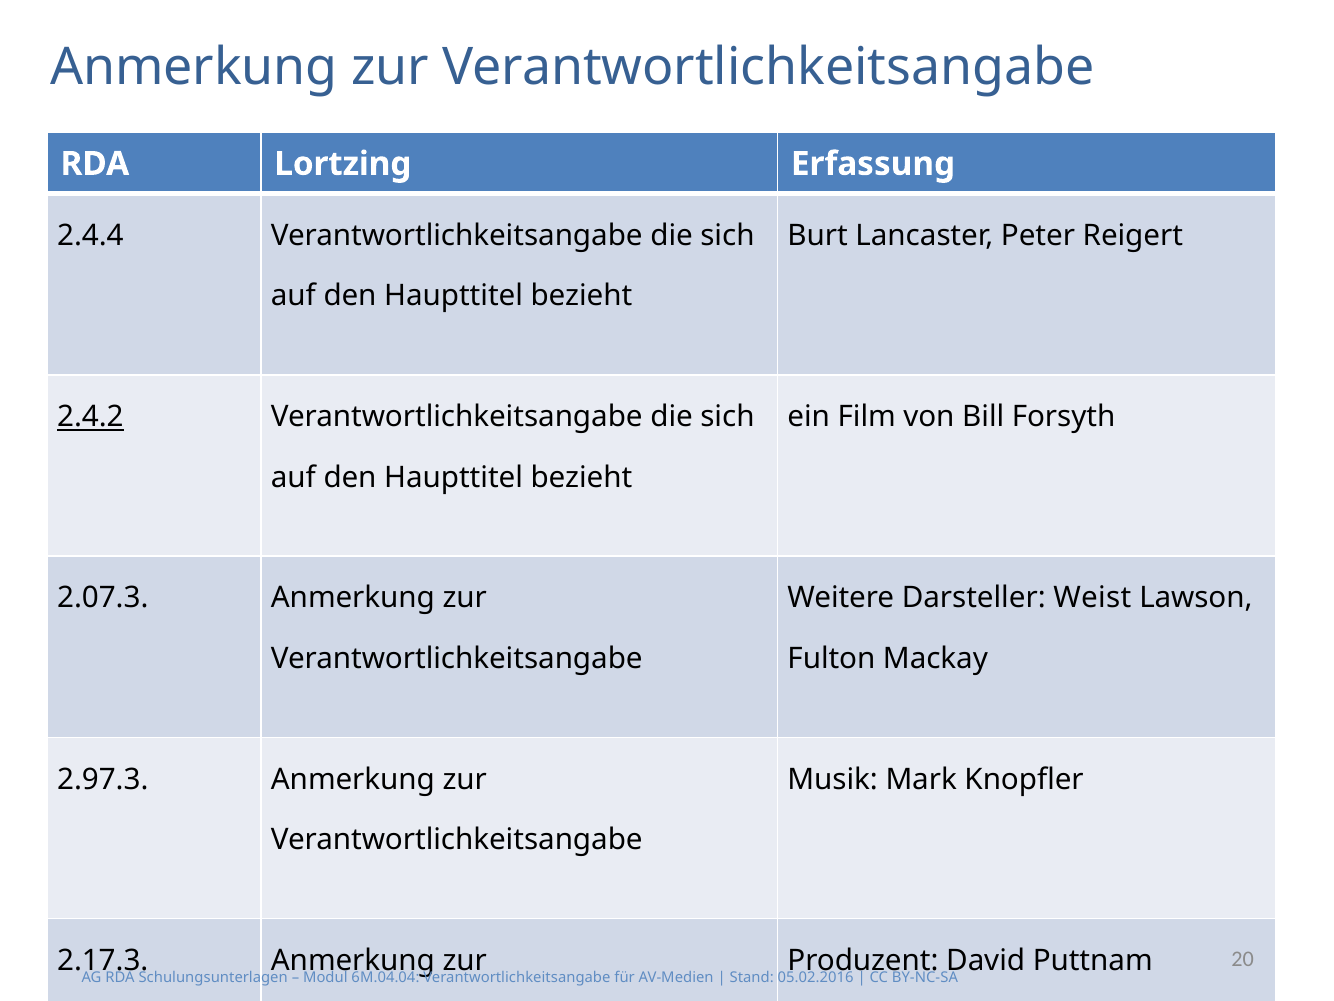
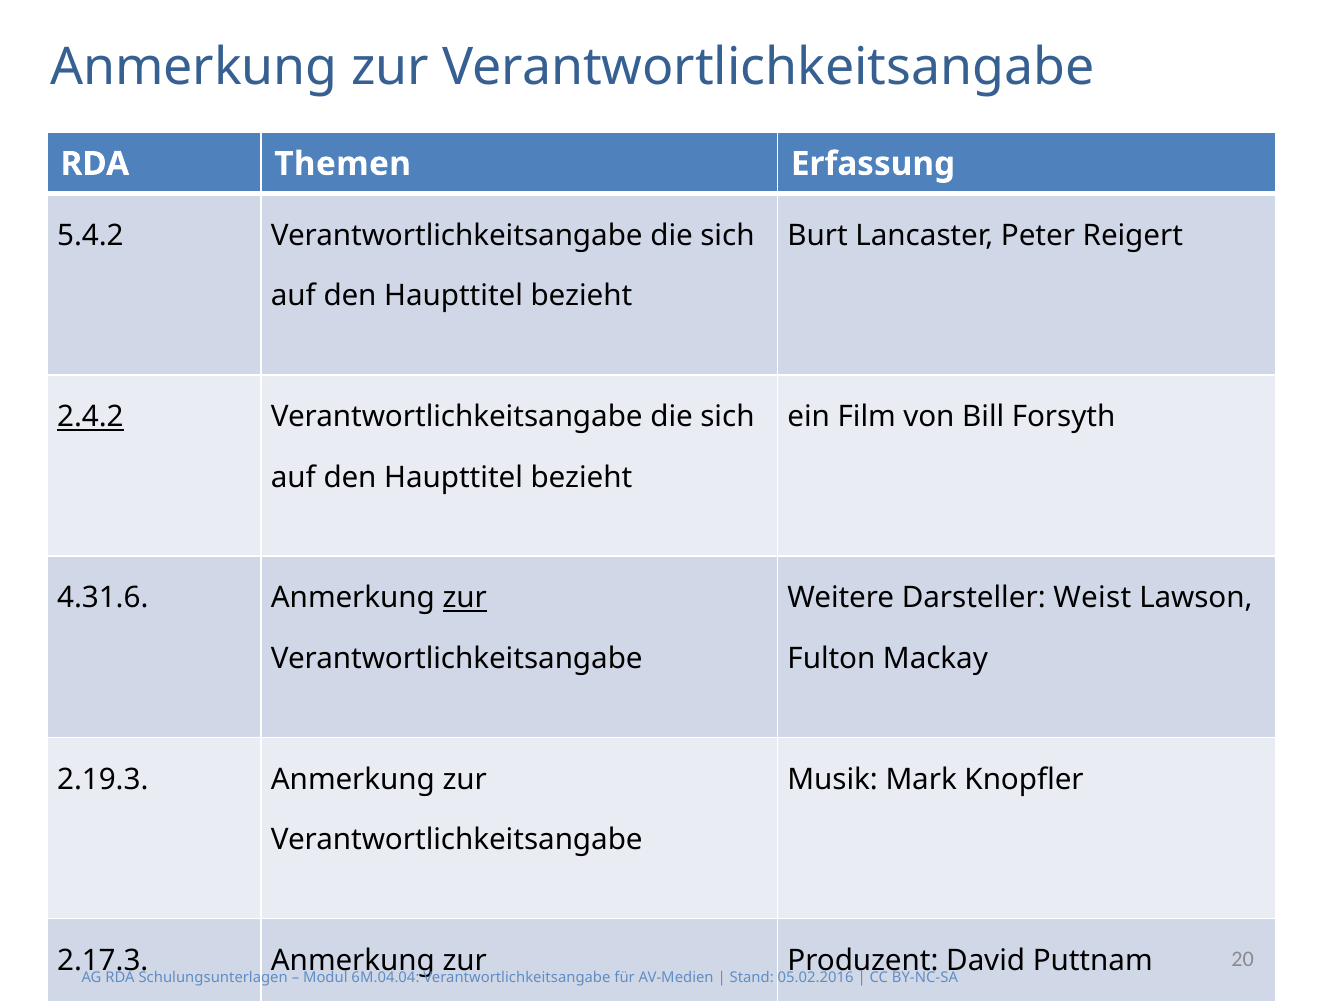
Lortzing: Lortzing -> Themen (343, 164)
2.4.4: 2.4.4 -> 5.4.2 (90, 236)
2.07.3: 2.07.3 -> 4.31.6 (103, 598)
zur underline: none -> present (465, 598)
2.97.3: 2.97.3 -> 2.19.3 (103, 779)
